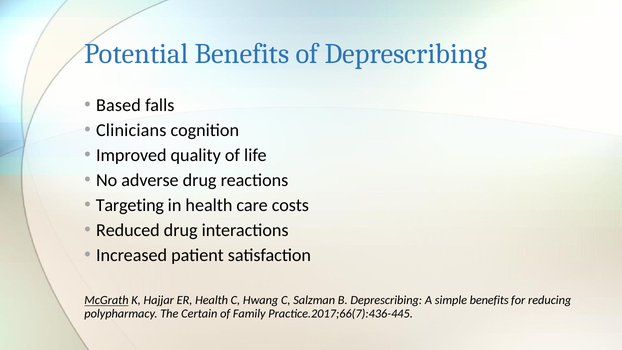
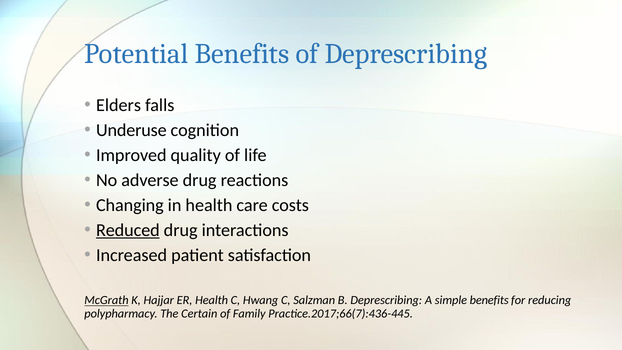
Based: Based -> Elders (119, 105)
Clinicians: Clinicians -> Underuse (131, 130)
Targeting: Targeting -> Changing (130, 205)
Reduced underline: none -> present (128, 230)
